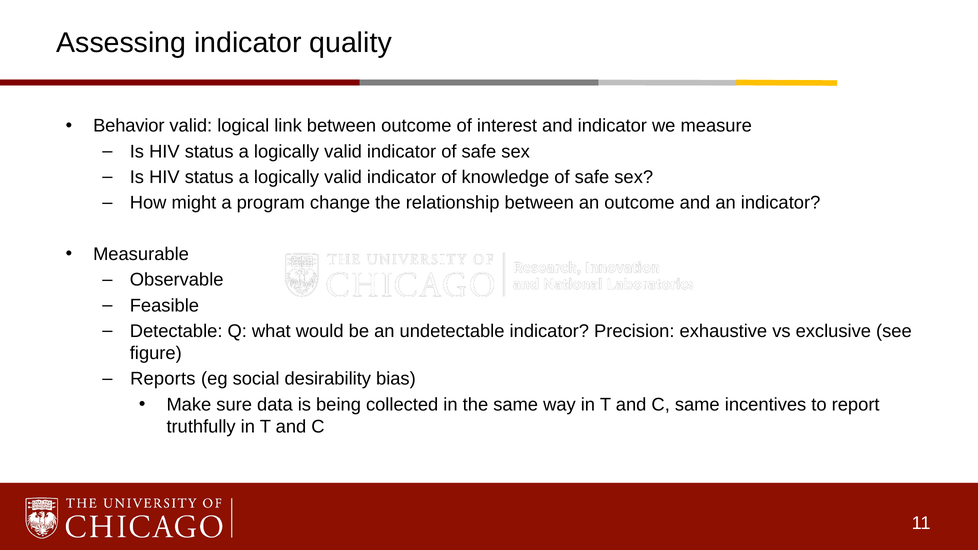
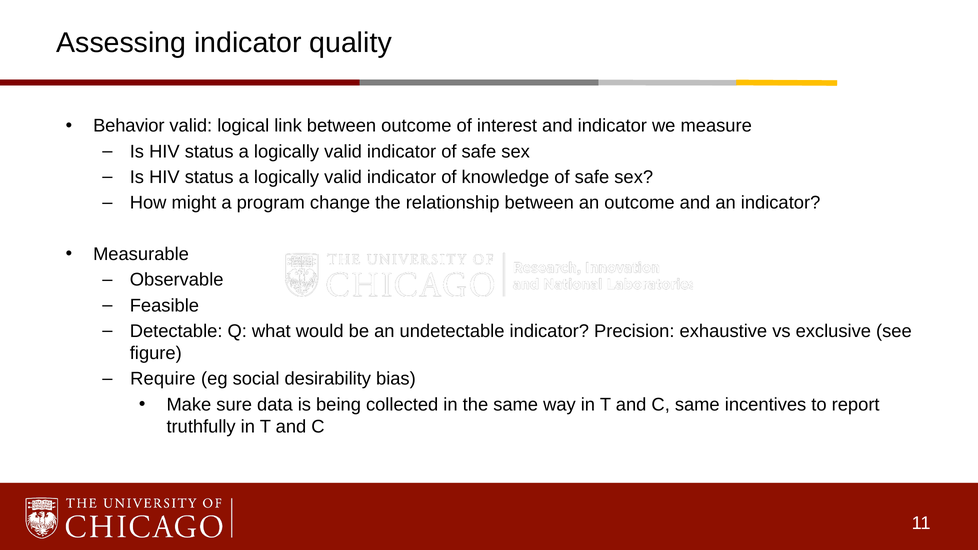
Reports: Reports -> Require (163, 379)
